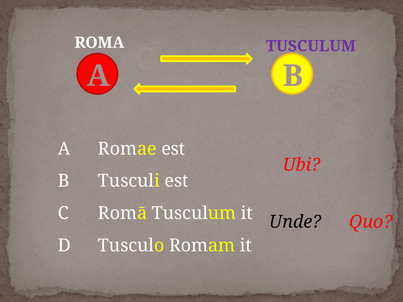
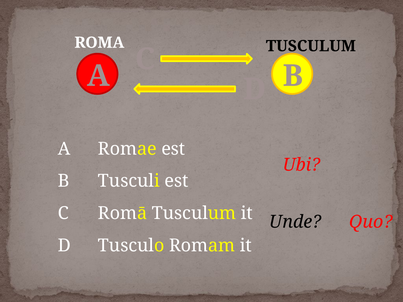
TUSCULUM colour: purple -> black (311, 46)
